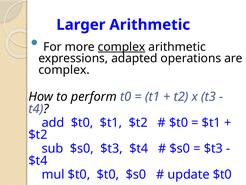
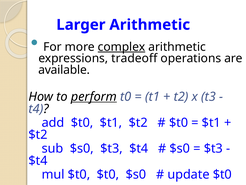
adapted: adapted -> tradeoff (134, 58)
complex: complex -> available (64, 70)
perform underline: none -> present (94, 96)
